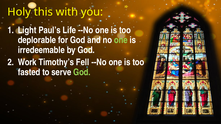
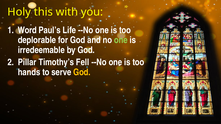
Light: Light -> Word (27, 30)
Work: Work -> Pillar (27, 62)
fasted: fasted -> hands (29, 72)
God colour: light green -> yellow (82, 72)
